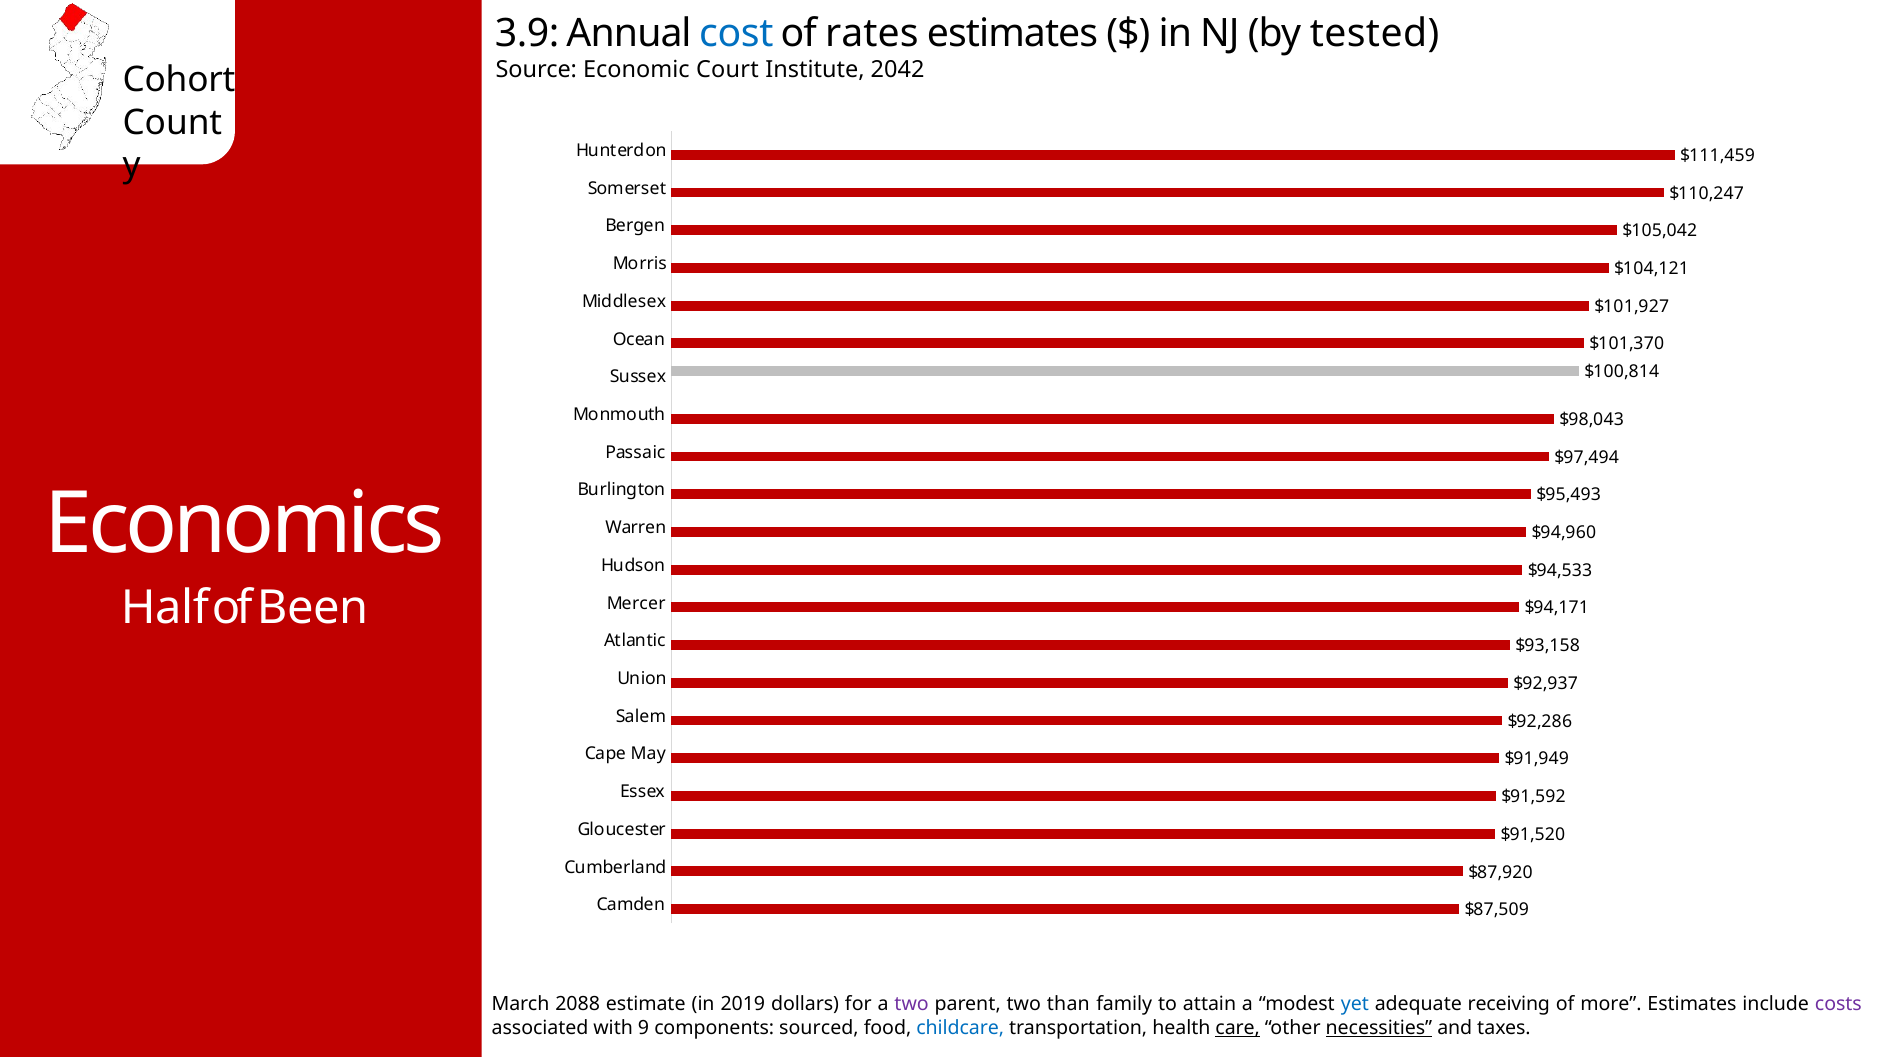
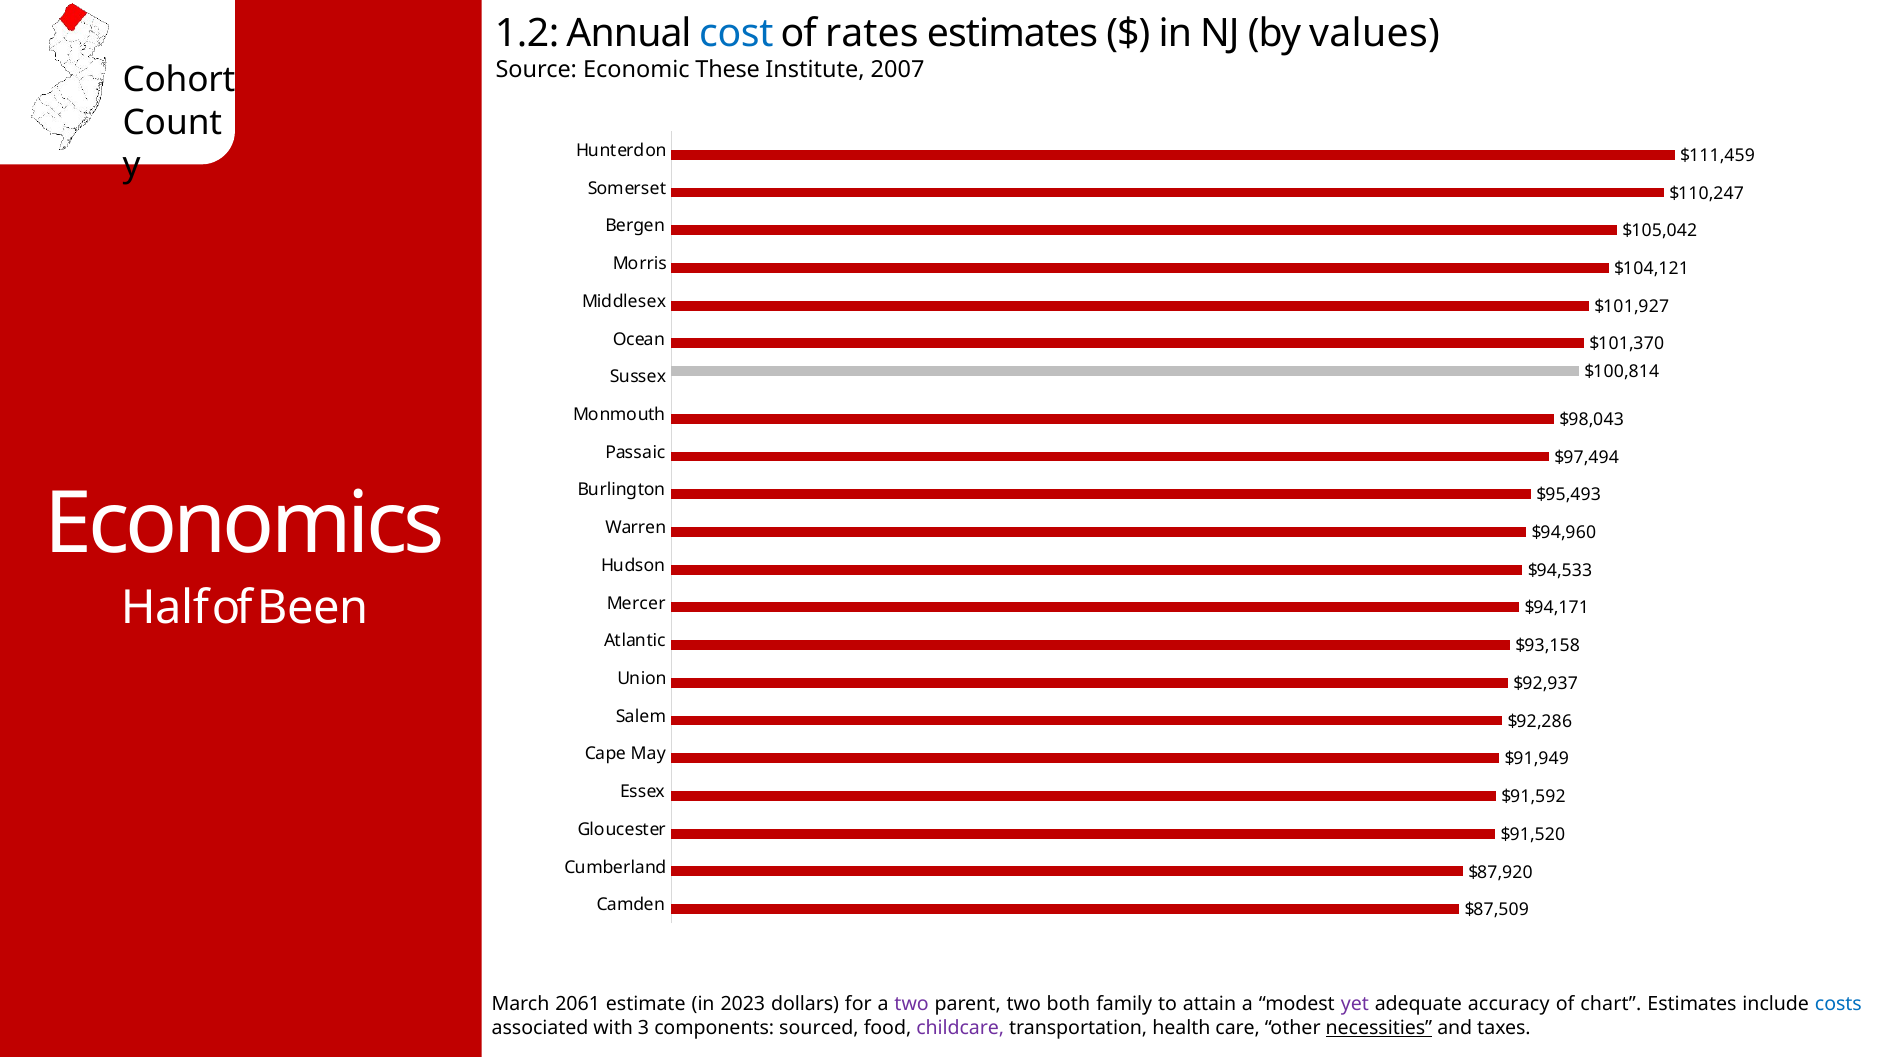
3.9: 3.9 -> 1.2 (527, 33)
tested: tested -> values (1375, 33)
Court: Court -> These (728, 70)
2042: 2042 -> 2007 (898, 70)
2088: 2088 -> 2061 (578, 1005)
2019: 2019 -> 2023 (743, 1005)
than: than -> both (1068, 1005)
yet colour: blue -> purple (1355, 1005)
receiving: receiving -> accuracy (1509, 1005)
more: more -> chart (1611, 1005)
costs colour: purple -> blue (1838, 1005)
9: 9 -> 3 (643, 1028)
childcare colour: blue -> purple (960, 1028)
care underline: present -> none (1238, 1028)
